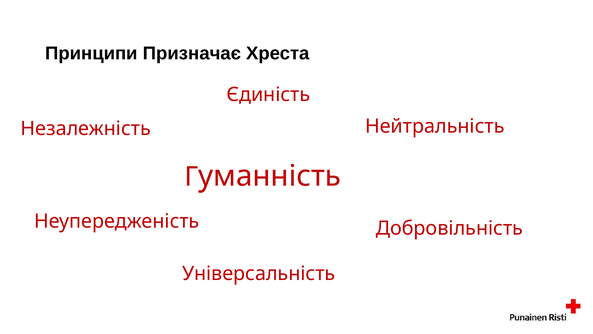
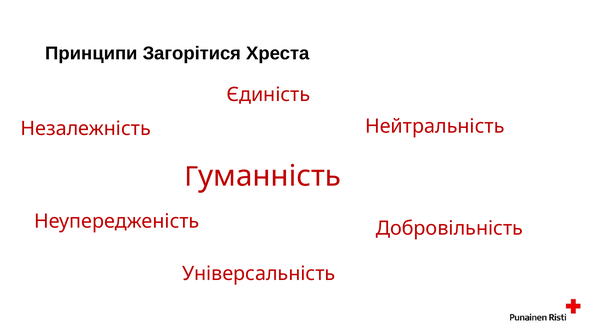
Призначає: Призначає -> Загорітися (192, 53)
